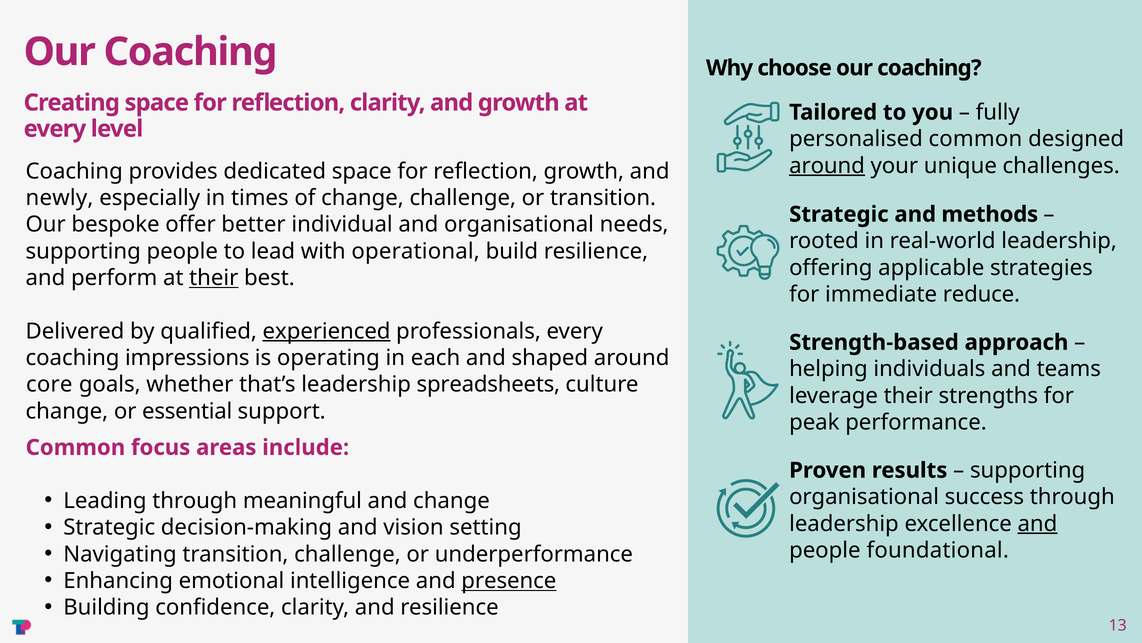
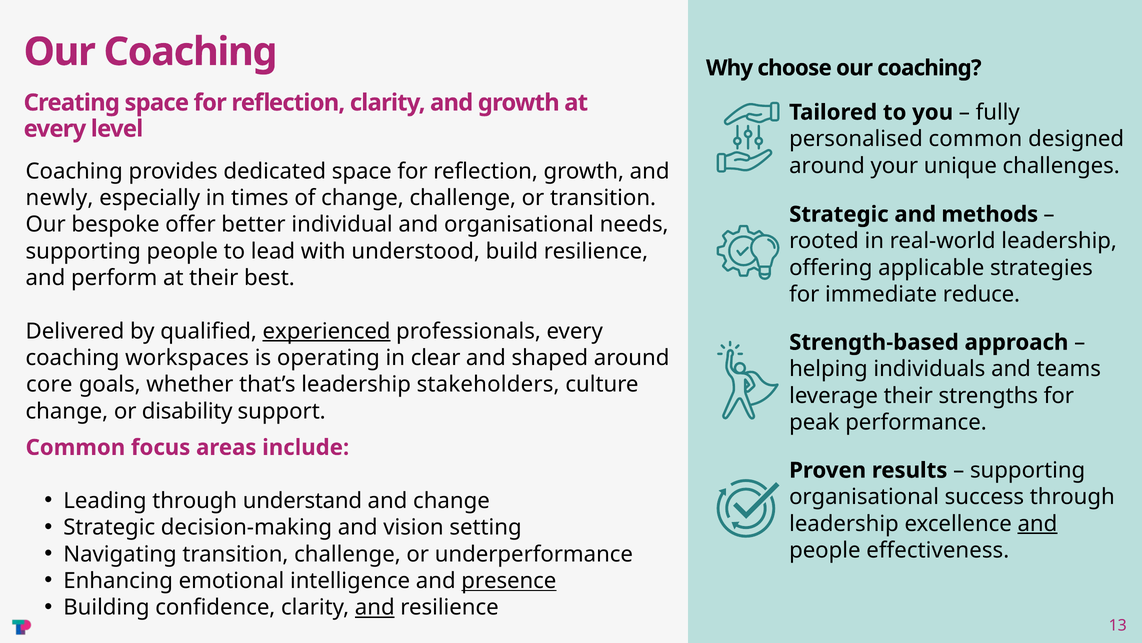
around underline: present -> none (827, 166)
operational: operational -> understood (416, 251)
their underline: present -> none (214, 278)
impressions: impressions -> workspaces (187, 358)
each: each -> clear (436, 358)
spreadsheets: spreadsheets -> stakeholders (488, 384)
essential: essential -> disability (187, 411)
meaningful: meaningful -> understand (302, 500)
foundational: foundational -> effectiveness (938, 550)
and underline: none -> present (375, 607)
